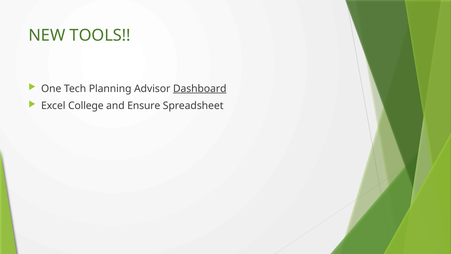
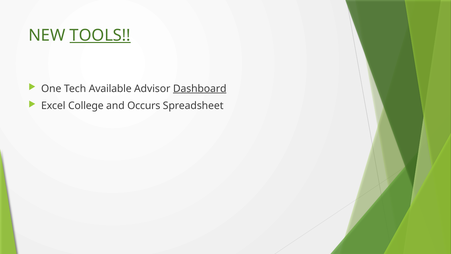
TOOLS underline: none -> present (100, 35)
Planning: Planning -> Available (110, 89)
Ensure: Ensure -> Occurs (144, 106)
